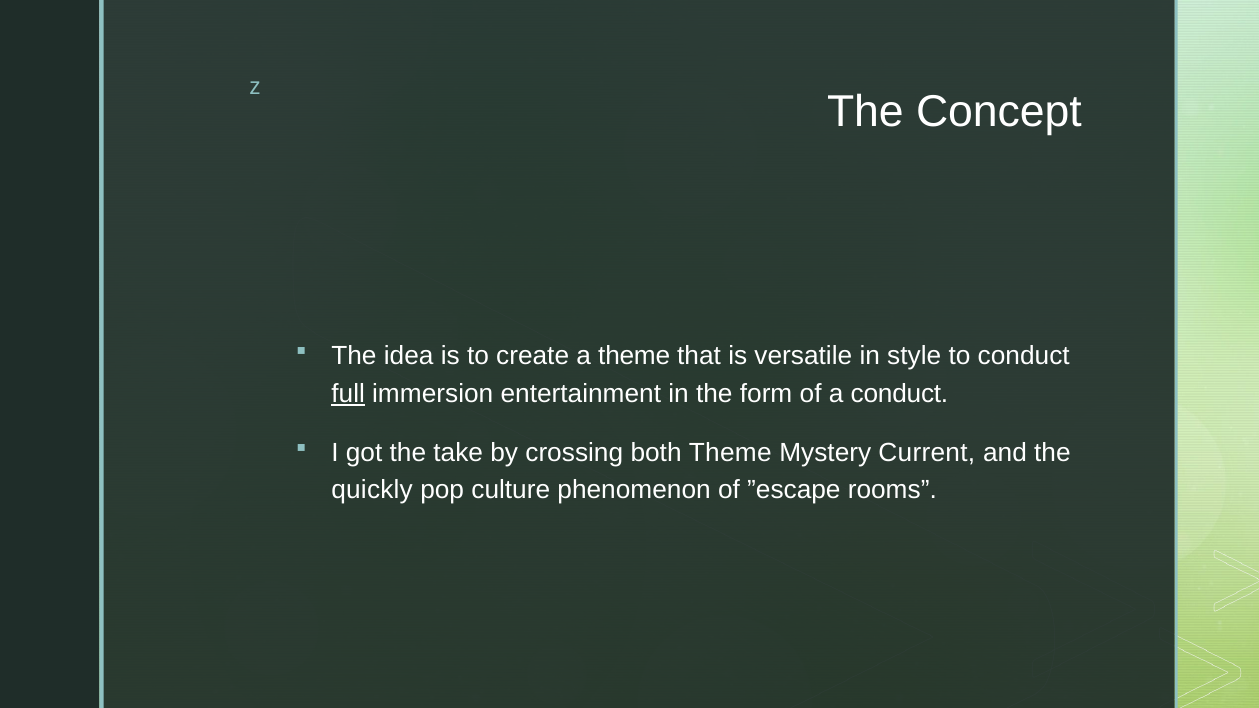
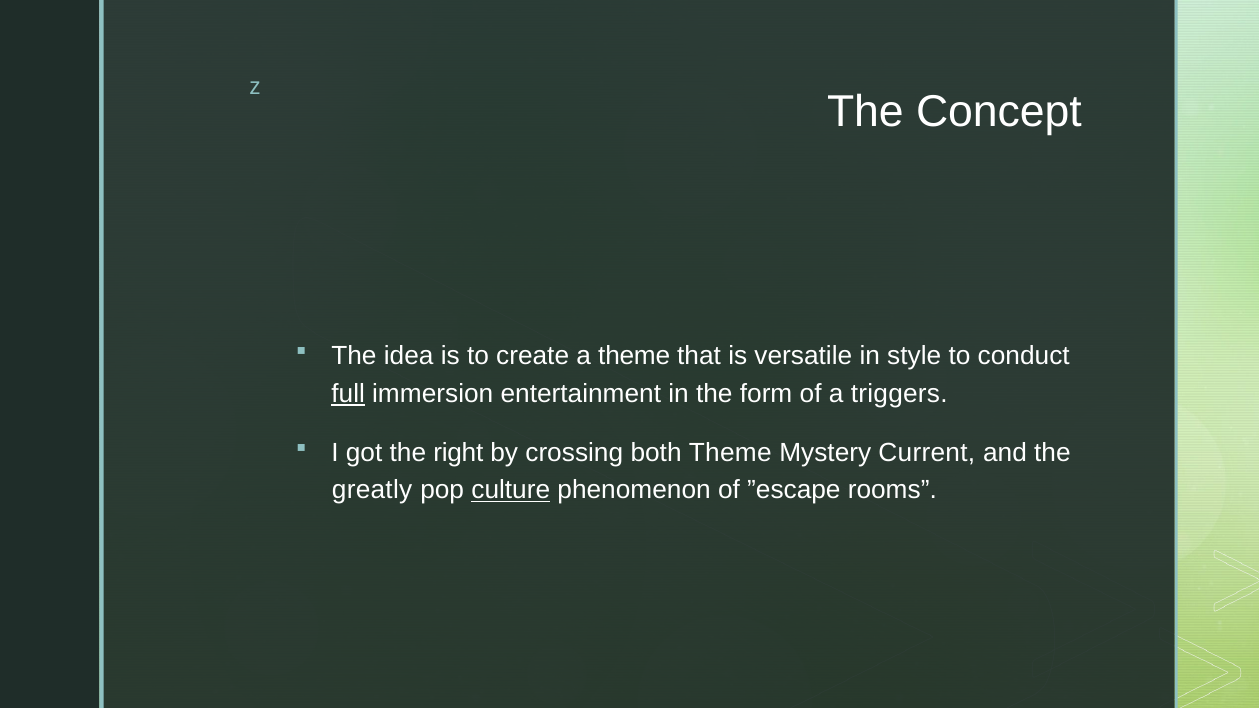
a conduct: conduct -> triggers (899, 394)
take: take -> right (458, 453)
quickly: quickly -> greatly (372, 490)
culture underline: none -> present (511, 490)
